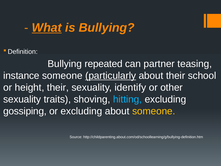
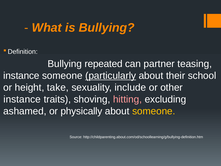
What underline: present -> none (47, 28)
height their: their -> take (58, 87)
identify: identify -> include (130, 87)
sexuality: sexuality -> instance (22, 99)
hitting colour: light blue -> pink (127, 99)
gossiping: gossiping -> ashamed (25, 111)
or excluding: excluding -> physically (81, 111)
